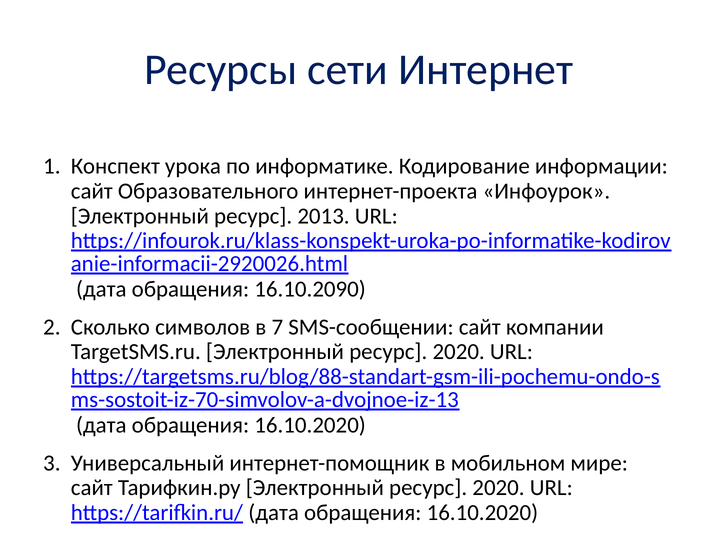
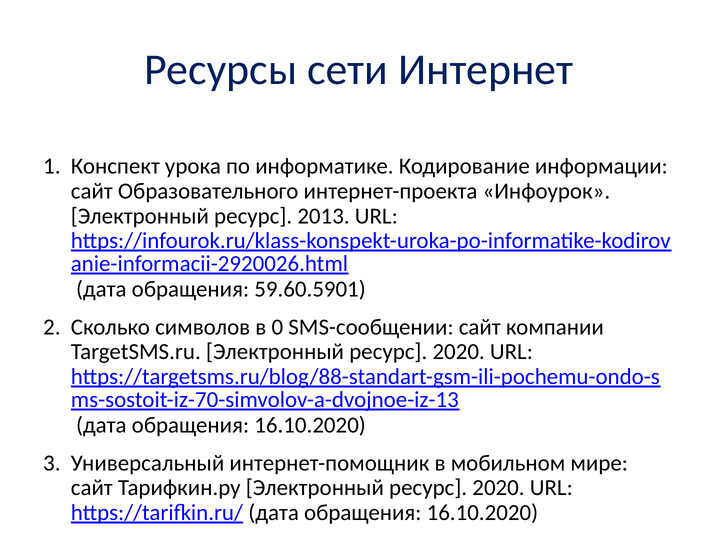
16.10.2090: 16.10.2090 -> 59.60.5901 (310, 289)
7: 7 -> 0 (277, 327)
